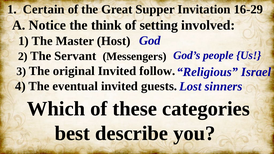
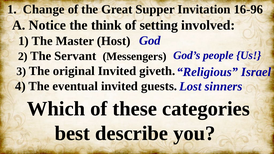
Certain: Certain -> Change (44, 9)
16-29: 16-29 -> 16-96 (248, 9)
follow: follow -> giveth (157, 71)
